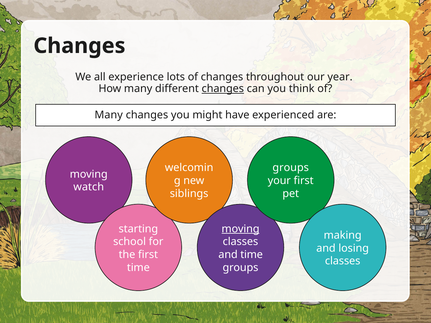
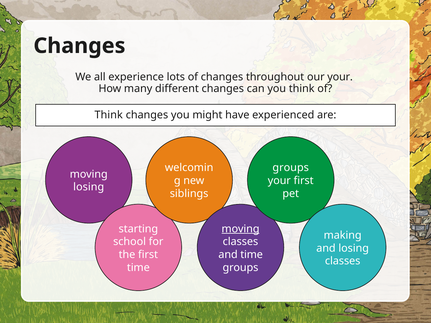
our year: year -> your (340, 77)
changes underline: present -> none (223, 89)
Many: Many -> Think (109, 115)
watch: watch -> losing (89, 187)
